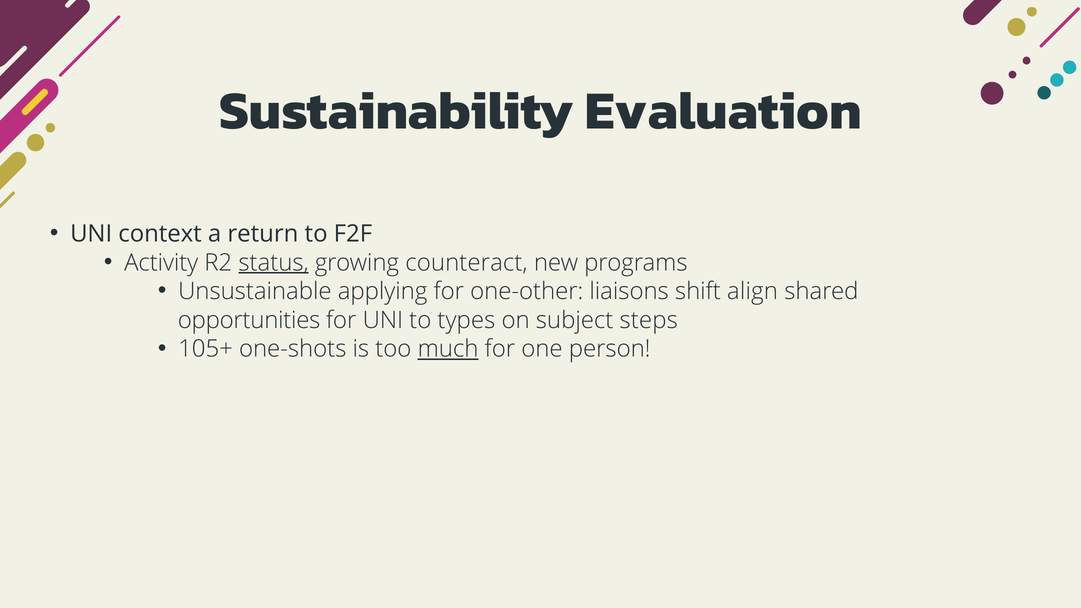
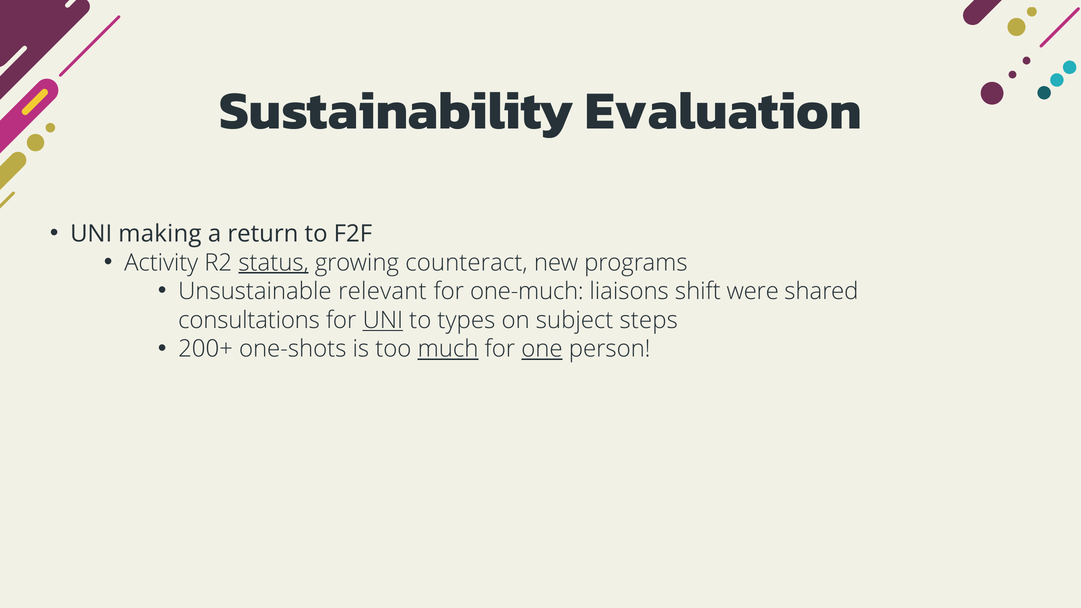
context: context -> making (160, 234)
applying: applying -> relevant (382, 291)
one-other: one-other -> one-much (527, 291)
align: align -> were (753, 291)
opportunities: opportunities -> consultations (249, 320)
UNI underline: none -> present (383, 320)
105+: 105+ -> 200+ (206, 349)
one underline: none -> present (542, 349)
